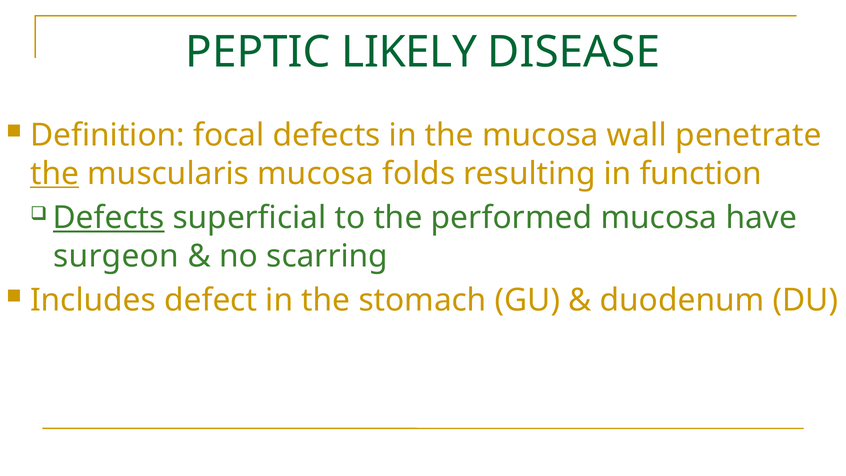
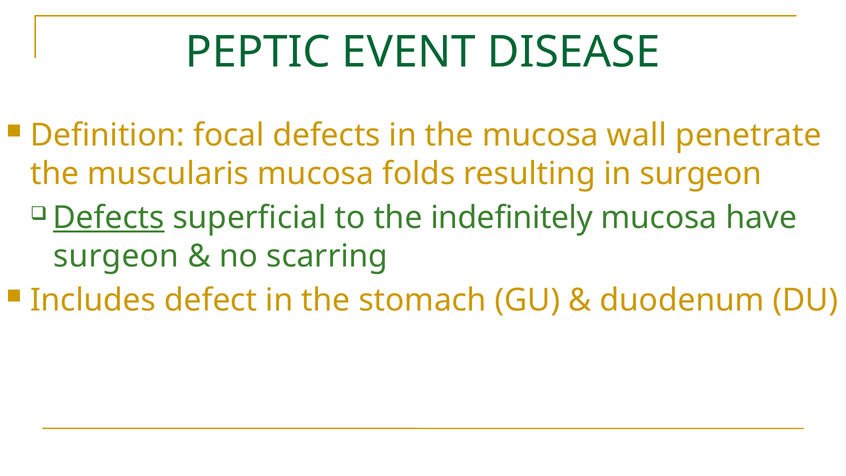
LIKELY: LIKELY -> EVENT (409, 52)
the underline: present -> none (55, 174)
in function: function -> surgeon (701, 174)
performed: performed -> indefinitely (512, 218)
